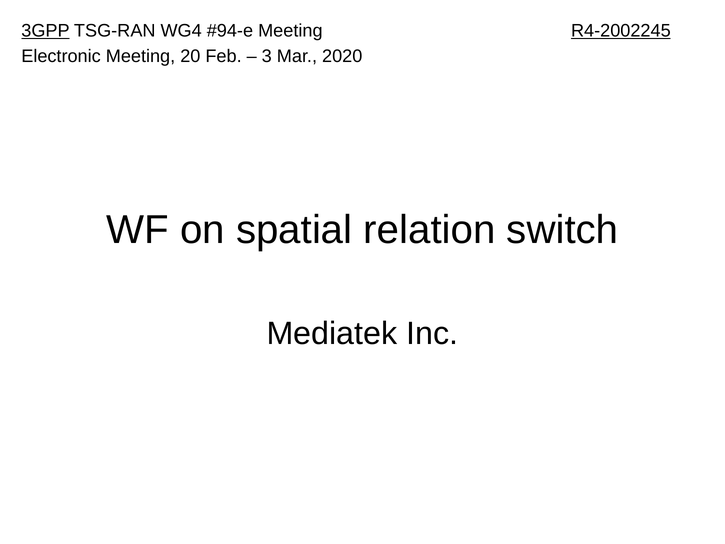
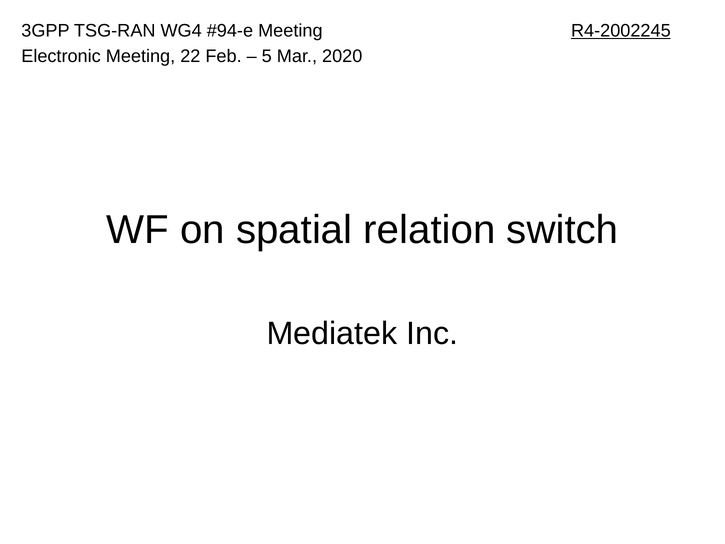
3GPP underline: present -> none (45, 31)
20: 20 -> 22 (190, 56)
3: 3 -> 5 (267, 56)
